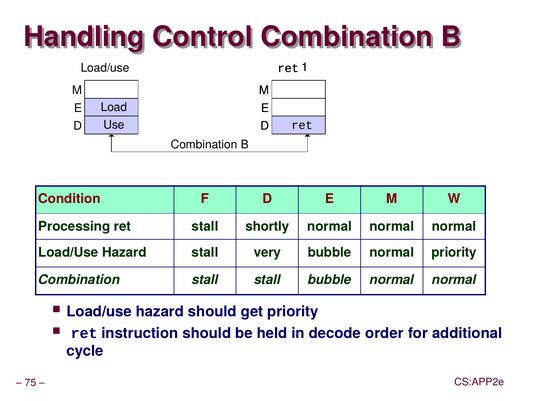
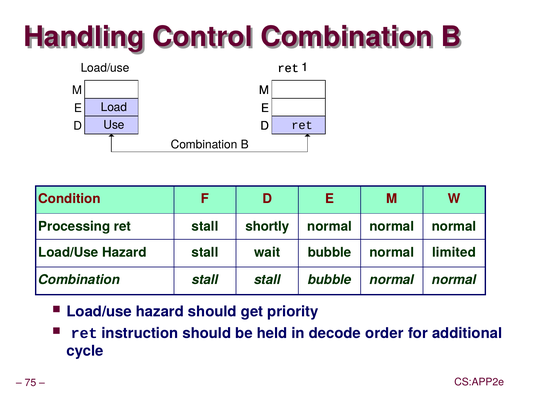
very: very -> wait (267, 252)
normal priority: priority -> limited (454, 252)
